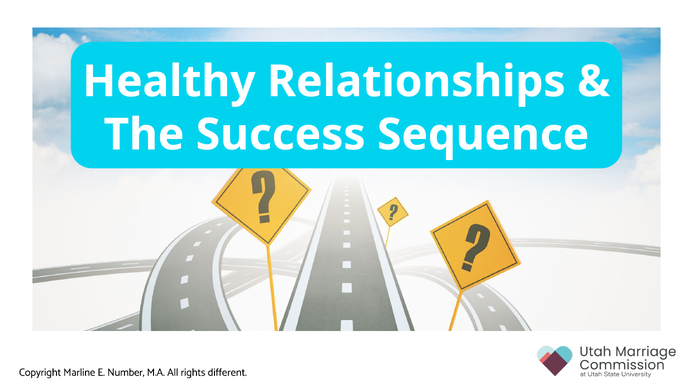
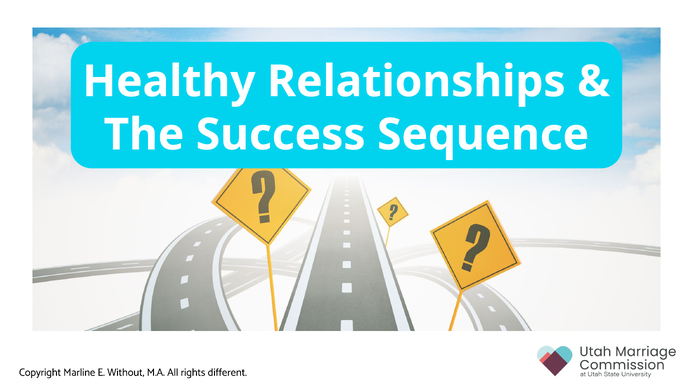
Number: Number -> Without (126, 372)
